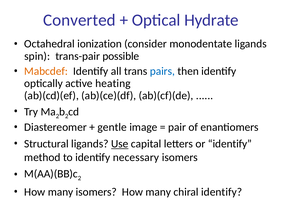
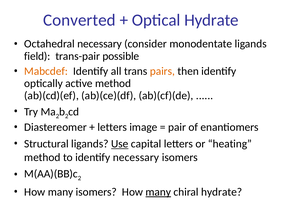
Octahedral ionization: ionization -> necessary (100, 44)
spin: spin -> field (37, 56)
pairs colour: blue -> orange (162, 71)
active heating: heating -> method (113, 83)
gentle: gentle -> letters (112, 127)
or identify: identify -> heating (230, 144)
many underline: none -> present (158, 192)
chiral identify: identify -> hydrate (222, 192)
